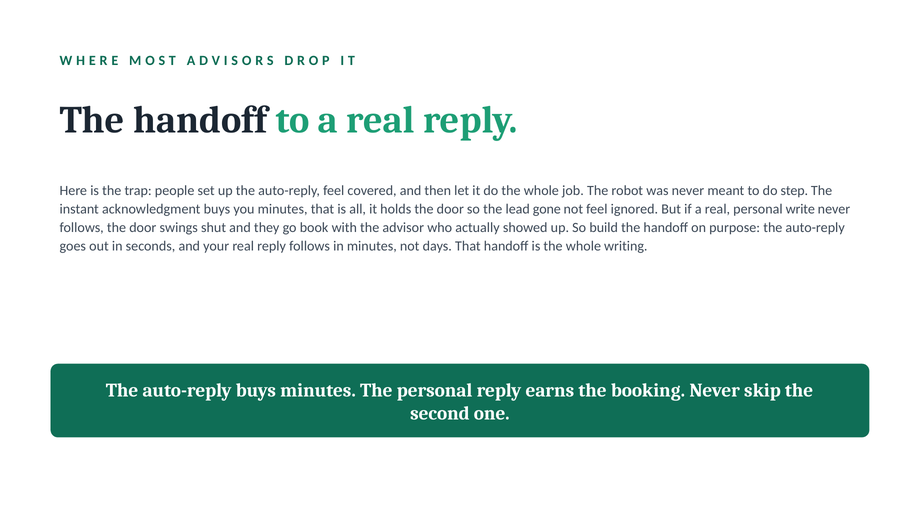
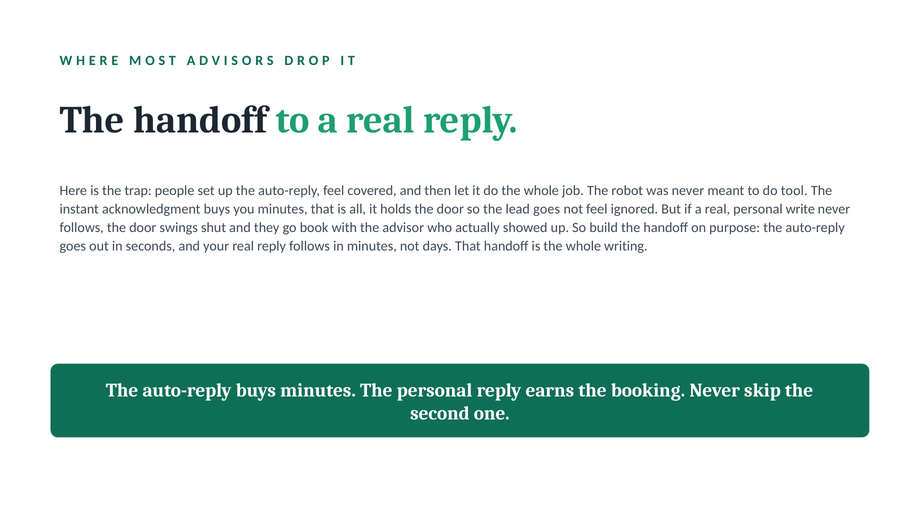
step: step -> tool (794, 190)
lead gone: gone -> goes (547, 209)
